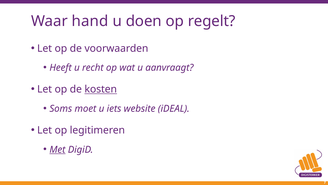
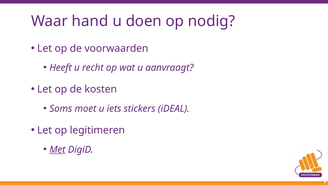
regelt: regelt -> nodig (212, 21)
kosten underline: present -> none (101, 89)
website: website -> stickers (140, 108)
